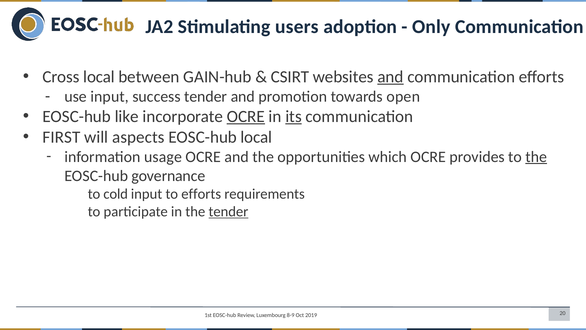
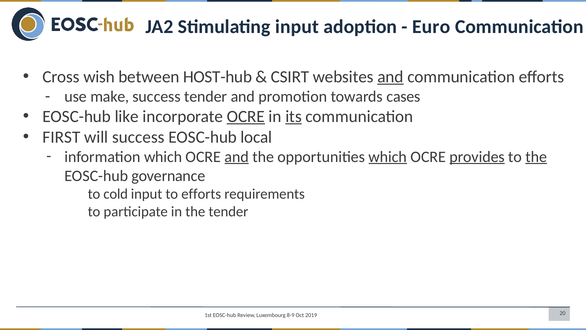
Stimulating users: users -> input (297, 27)
Only: Only -> Euro (431, 27)
Cross local: local -> wish (99, 77)
GAIN-hub: GAIN-hub -> HOST-hub (218, 77)
use input: input -> make (110, 97)
open: open -> cases (403, 97)
will aspects: aspects -> success (138, 137)
information usage: usage -> which (163, 157)
and underline: none -> present (237, 157)
which underline: none -> present (388, 157)
provides underline: none -> present (477, 157)
tender underline: present -> none (228, 211)
